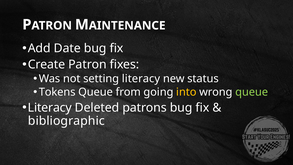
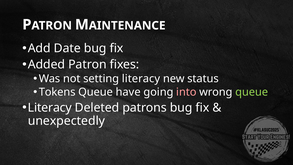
Create: Create -> Added (46, 64)
from: from -> have (128, 92)
into colour: yellow -> pink (186, 92)
bibliographic: bibliographic -> unexpectedly (66, 121)
